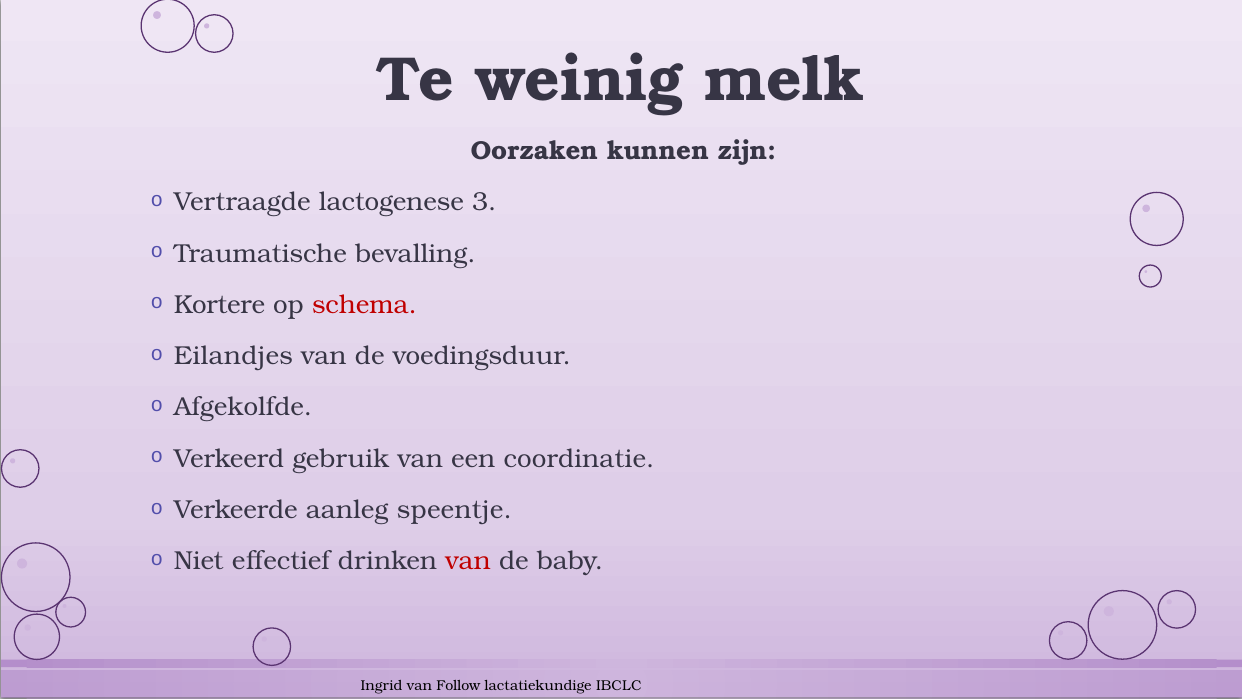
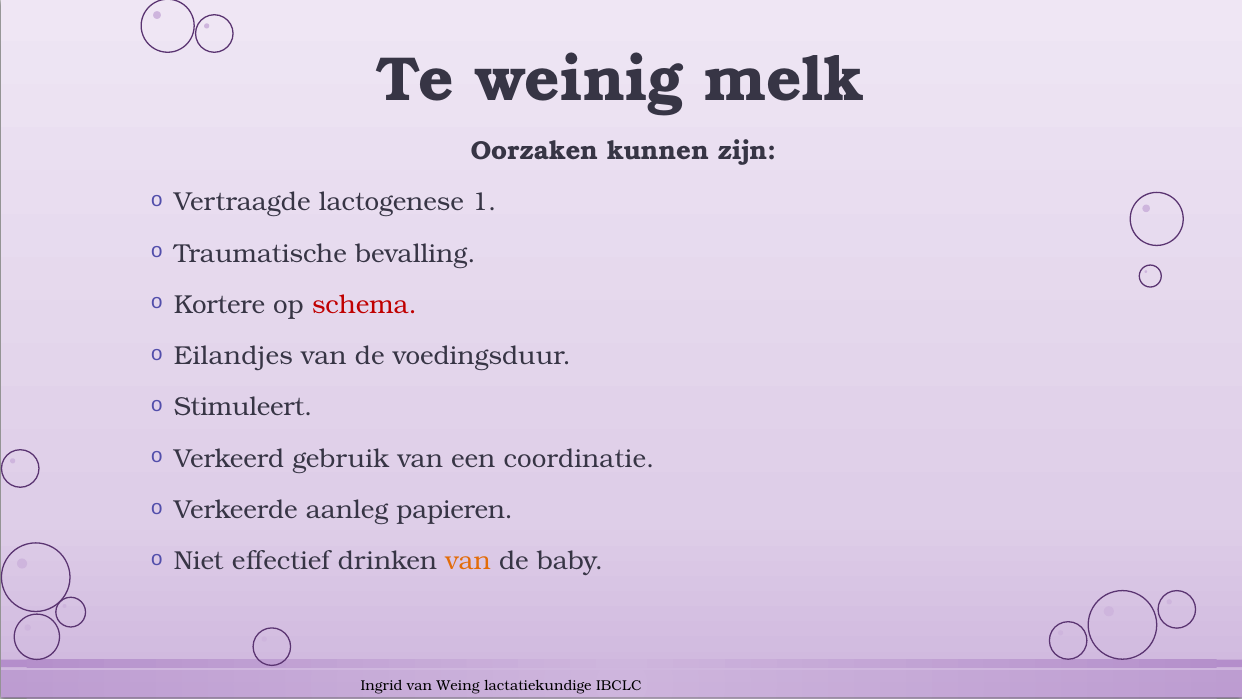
3: 3 -> 1 (484, 202)
Afgekolfde: Afgekolfde -> Stimuleert (243, 407)
speentje: speentje -> papieren (455, 510)
van colour: red -> orange (468, 561)
Follow: Follow -> Weing (458, 685)
